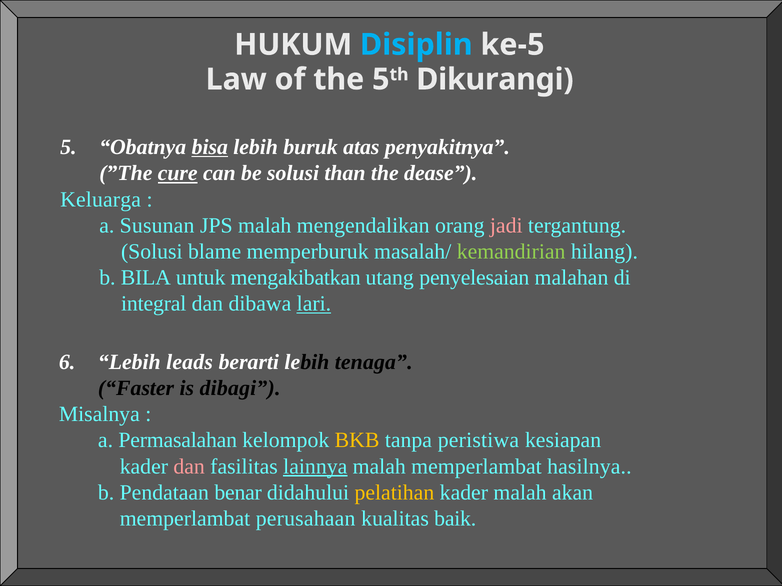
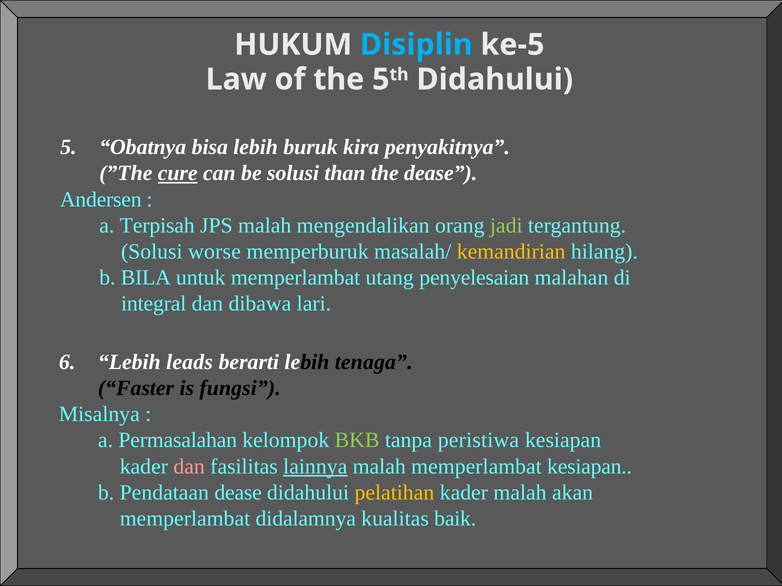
Dikurangi: Dikurangi -> Didahului (495, 79)
bisa underline: present -> none (210, 147)
atas: atas -> kira (361, 147)
Keluarga: Keluarga -> Andersen (101, 200)
Susunan: Susunan -> Terpisah (157, 226)
jadi colour: pink -> light green (506, 226)
blame: blame -> worse (215, 252)
kemandirian colour: light green -> yellow (511, 252)
untuk mengakibatkan: mengakibatkan -> memperlambat (296, 278)
lari underline: present -> none (314, 304)
dibagi: dibagi -> fungsi (240, 389)
BKB colour: yellow -> light green (357, 441)
memperlambat hasilnya: hasilnya -> kesiapan (590, 467)
Pendataan benar: benar -> dease (238, 493)
perusahaan: perusahaan -> didalamnya (306, 519)
